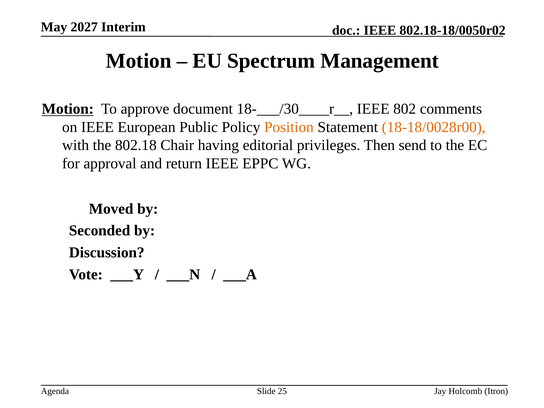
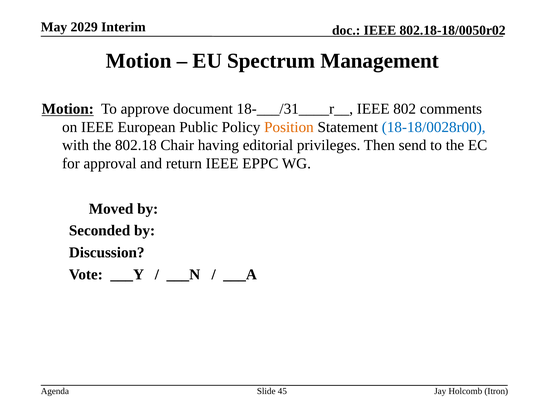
2027: 2027 -> 2029 (84, 27)
18-___/30____r__: 18-___/30____r__ -> 18-___/31____r__ (295, 109)
18-18/0028r00 colour: orange -> blue (434, 127)
25: 25 -> 45 (282, 391)
